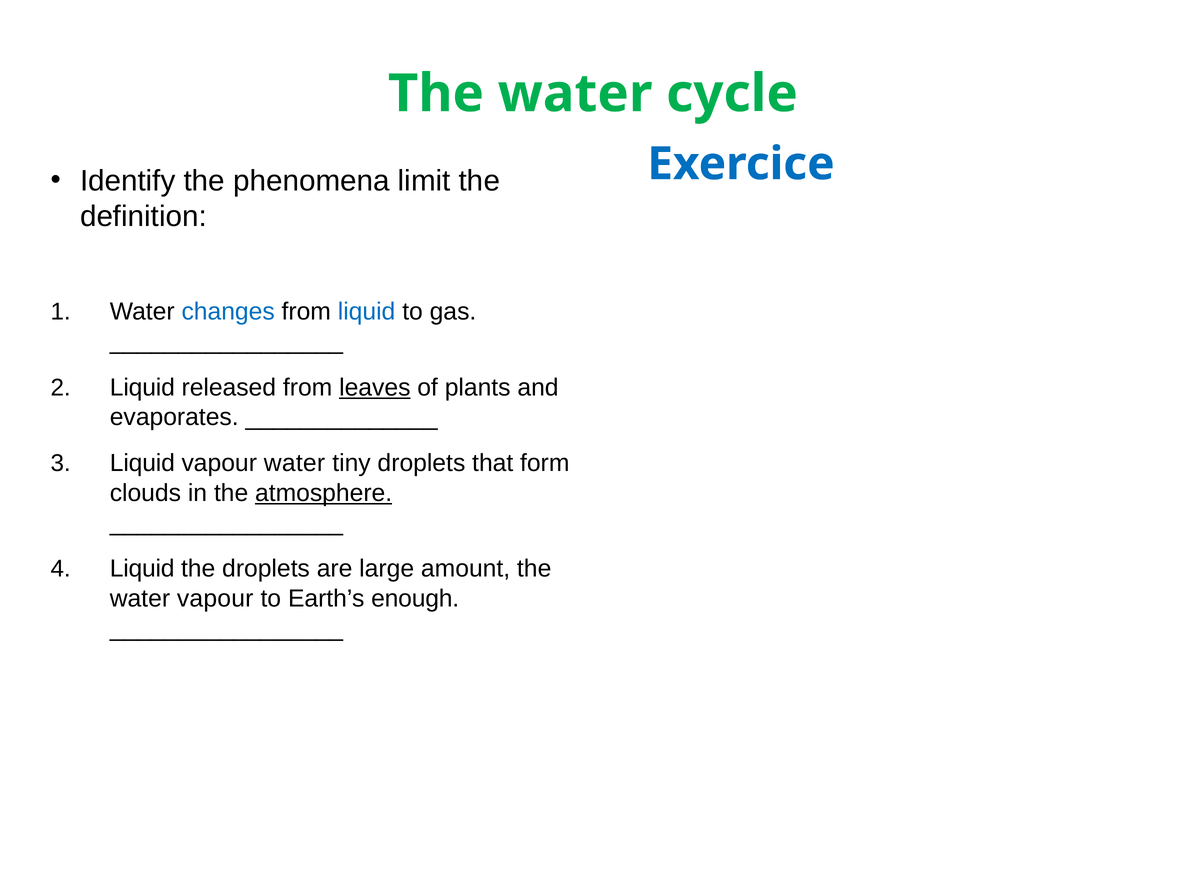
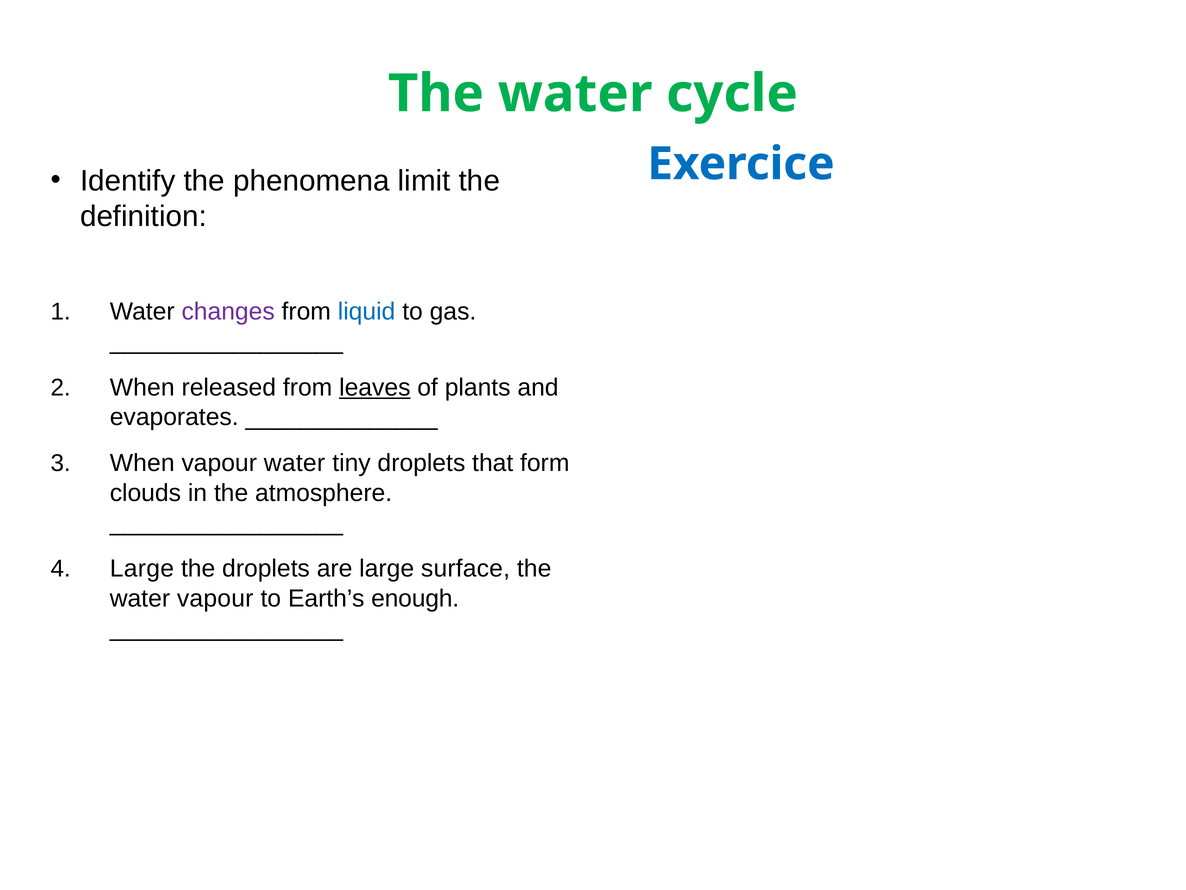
changes colour: blue -> purple (228, 311)
Liquid: Liquid -> When (142, 387)
Liquid: Liquid -> When (142, 463)
atmosphere underline: present -> none (324, 493)
Liquid: Liquid -> Large (142, 568)
amount: amount -> surface (465, 568)
